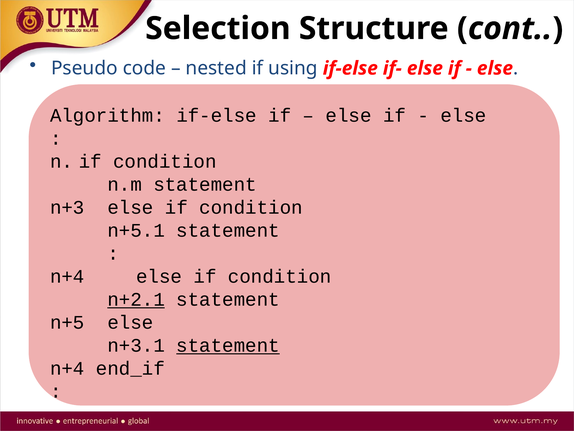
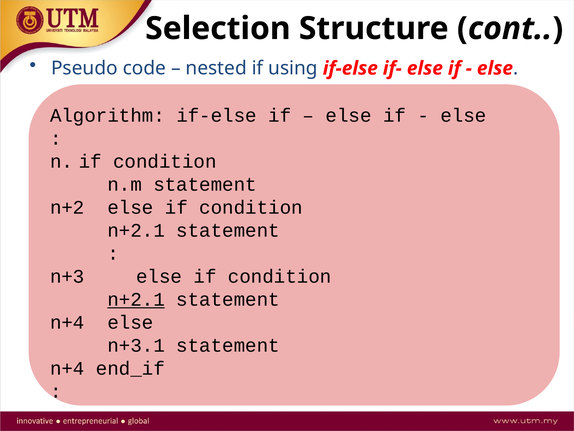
n+3: n+3 -> n+2 (67, 207)
n+5.1: n+5.1 -> n+2.1 (136, 230)
n+4: n+4 -> n+3 (67, 276)
n+5: n+5 -> n+4 (67, 322)
statement underline: present -> none (228, 345)
